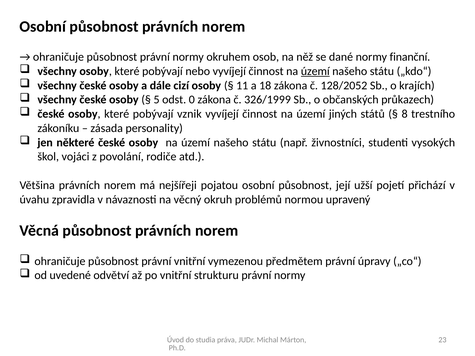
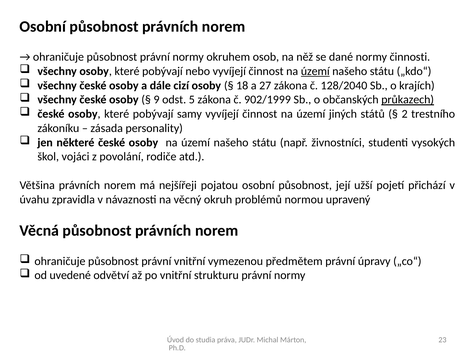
finanční: finanční -> činnosti (410, 57)
11: 11 -> 18 (242, 86)
18: 18 -> 27 (265, 86)
128/2052: 128/2052 -> 128/2040 (344, 86)
5: 5 -> 9 (157, 100)
0: 0 -> 5 (192, 100)
326/1999: 326/1999 -> 902/1999 (268, 100)
průkazech underline: none -> present (408, 100)
vznik: vznik -> samy (189, 114)
8: 8 -> 2 (405, 114)
